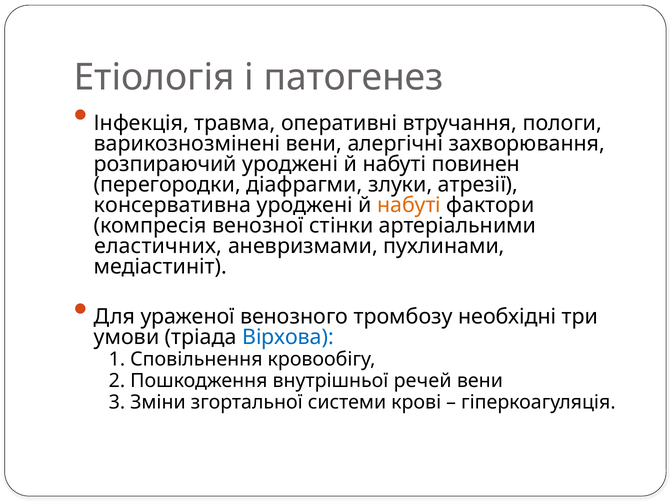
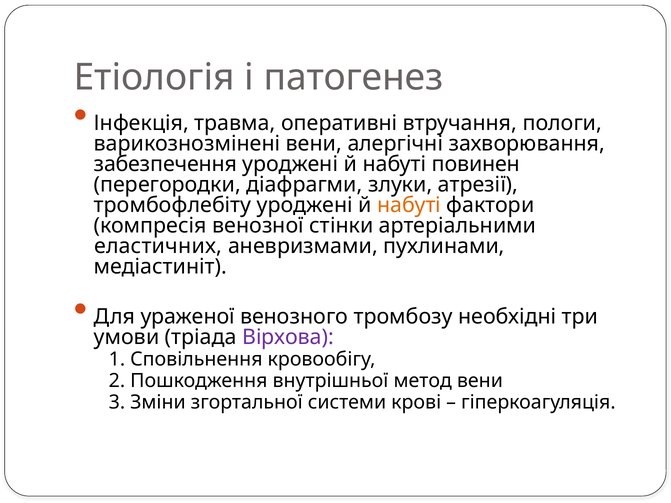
розпираючий: розпираючий -> забезпечення (165, 164)
консервативна: консервативна -> тромбофлебіту (173, 205)
Вірхова colour: blue -> purple (288, 337)
речей: речей -> метод (423, 381)
